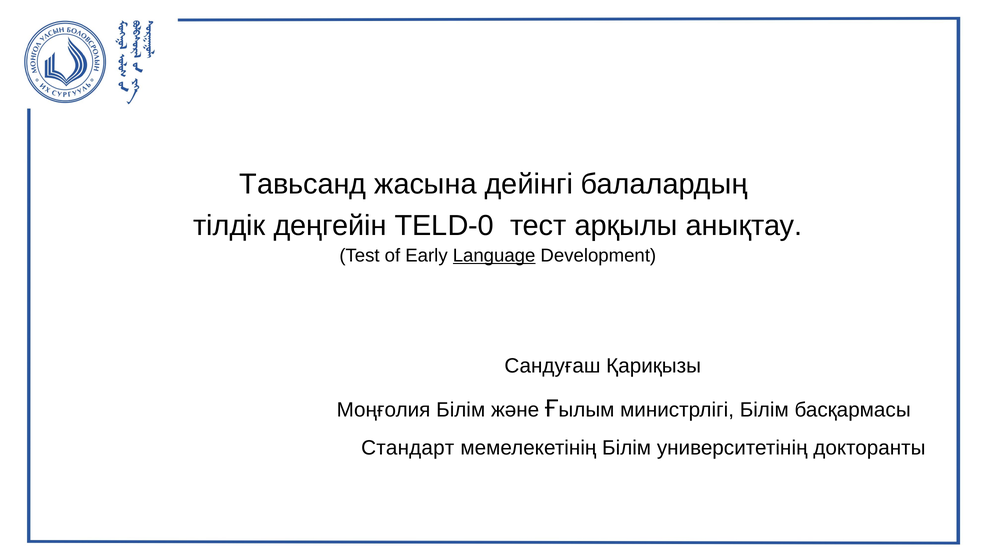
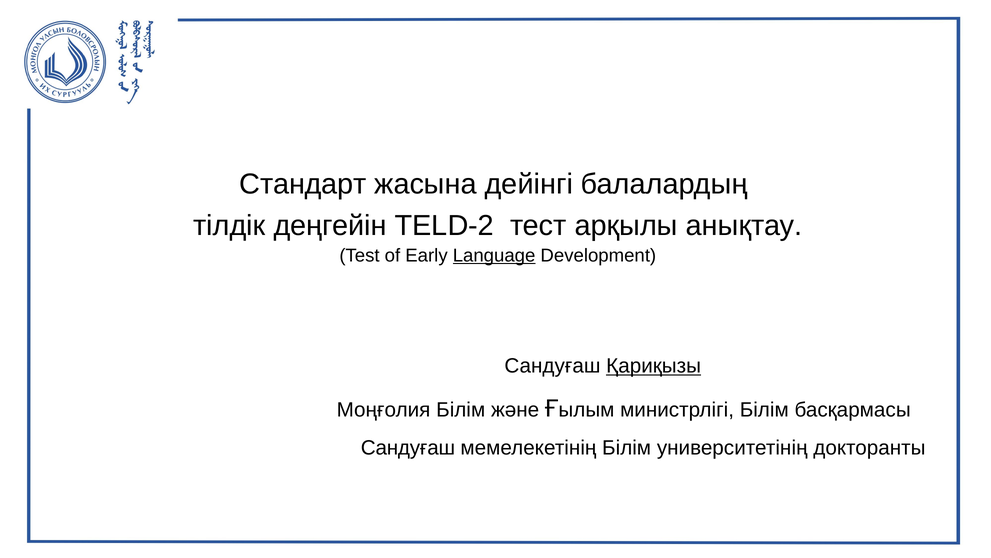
Тавьсанд: Тавьсанд -> Стандарт (303, 184)
TELD-0: TELD-0 -> TELD-2 (444, 225)
Қариқызы underline: none -> present (654, 366)
Стандарт: Стандарт -> Сандуғаш (408, 448)
